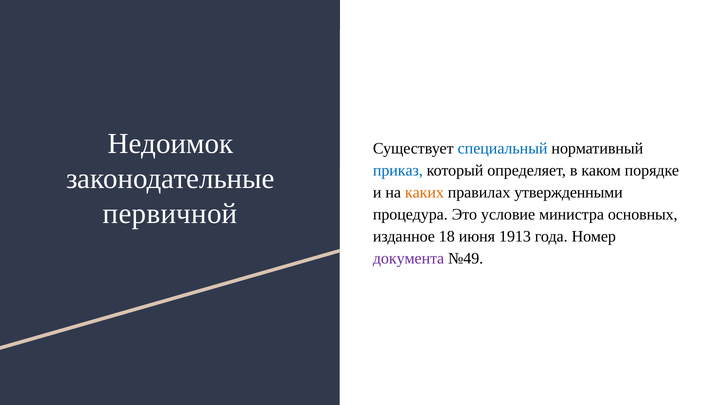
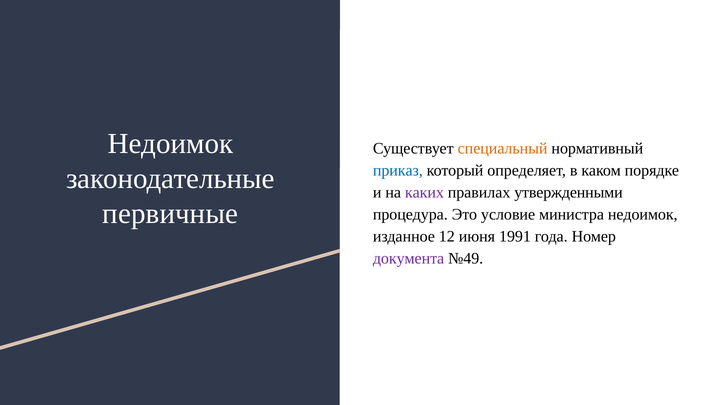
специальный colour: blue -> orange (503, 148)
каких colour: orange -> purple (424, 192)
первичной: первичной -> первичные (170, 213)
министра основных: основных -> недоимок (643, 214)
18: 18 -> 12 (447, 236)
1913: 1913 -> 1991 (515, 236)
